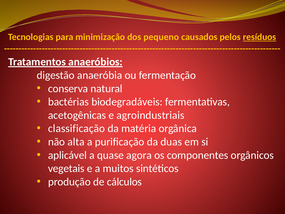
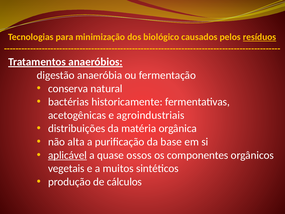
pequeno: pequeno -> biológico (161, 37)
biodegradáveis: biodegradáveis -> historicamente (127, 102)
classificação: classificação -> distribuições (77, 128)
duas: duas -> base (171, 142)
aplicável underline: none -> present (67, 155)
agora: agora -> ossos (139, 155)
